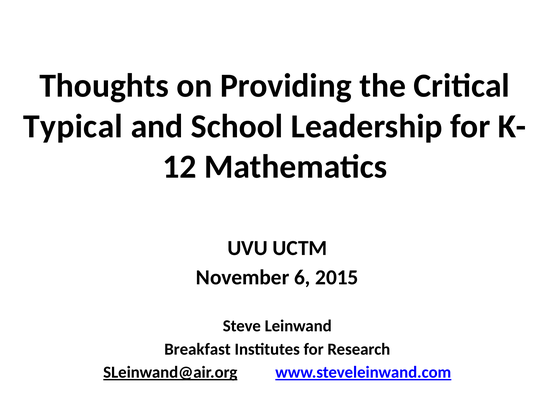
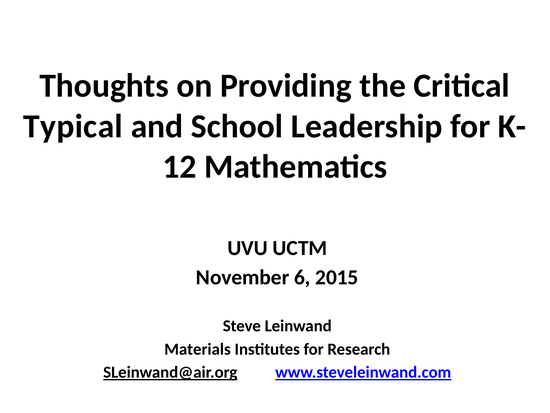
Breakfast: Breakfast -> Materials (197, 349)
